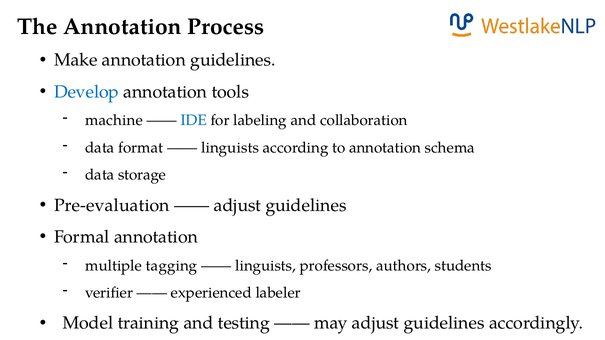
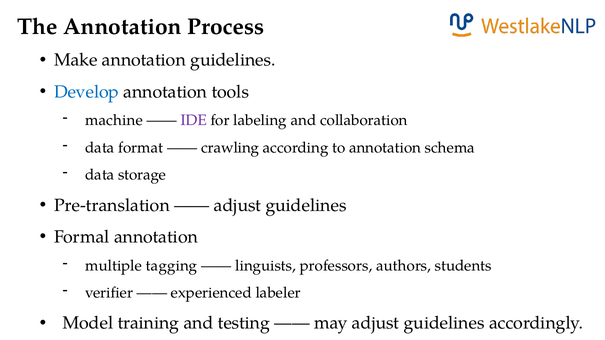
IDE colour: blue -> purple (194, 121)
linguists: linguists -> crawling (230, 148)
Pre-evaluation: Pre-evaluation -> Pre-translation (112, 205)
